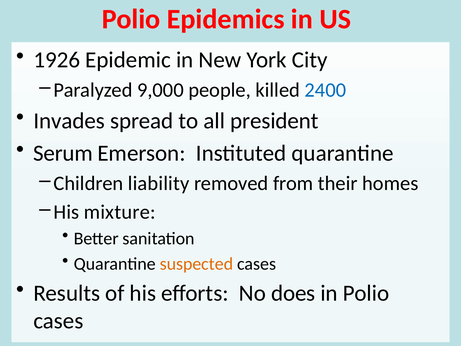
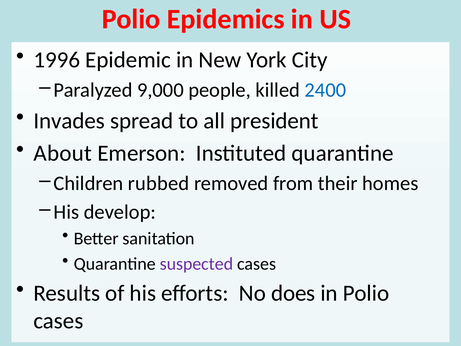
1926: 1926 -> 1996 (57, 60)
Serum: Serum -> About (63, 153)
liability: liability -> rubbed (159, 183)
mixture: mixture -> develop (120, 212)
suspected colour: orange -> purple (196, 264)
